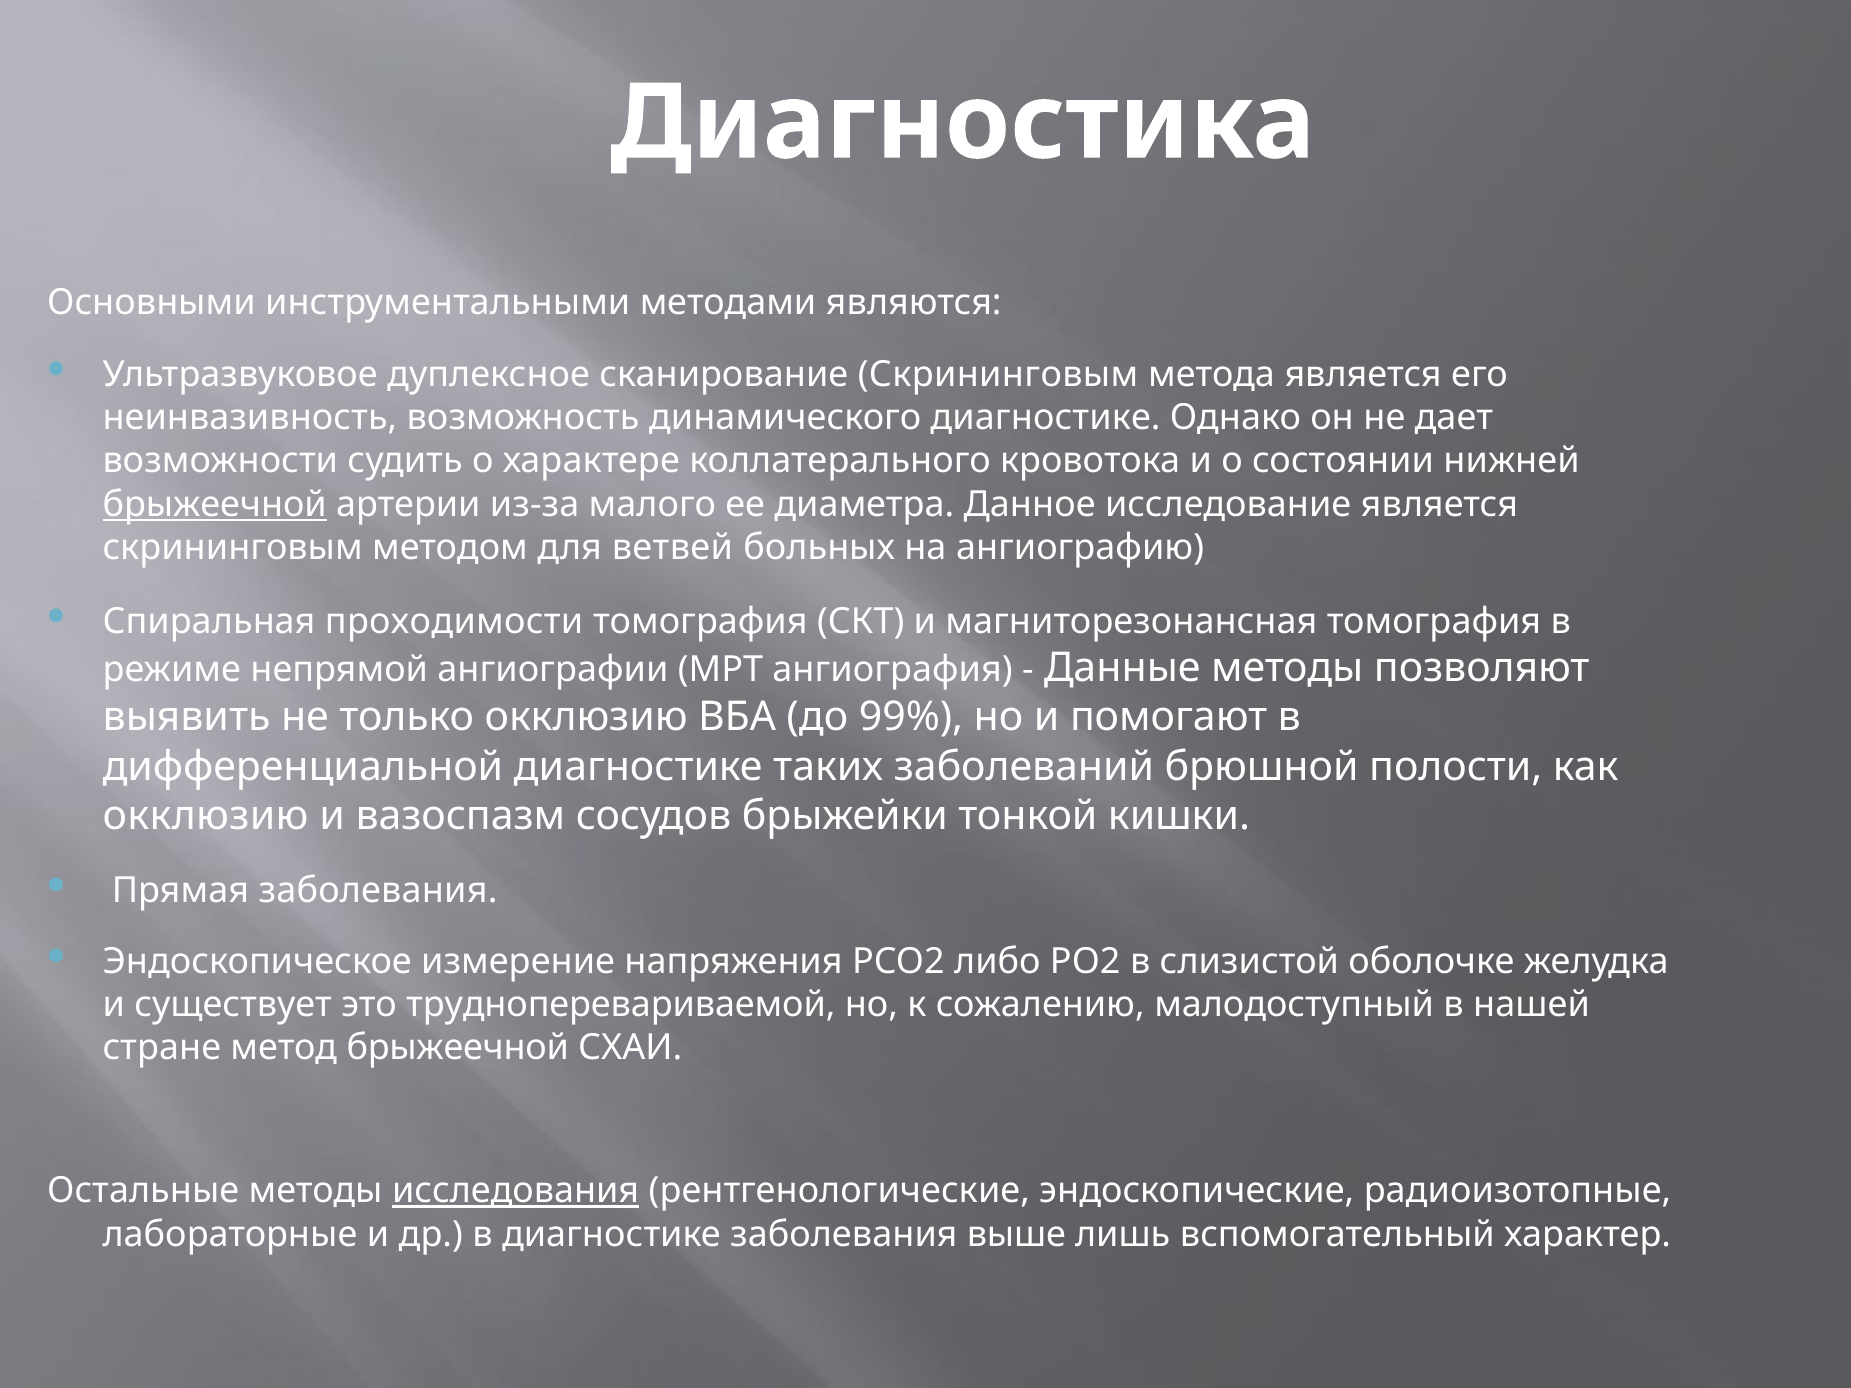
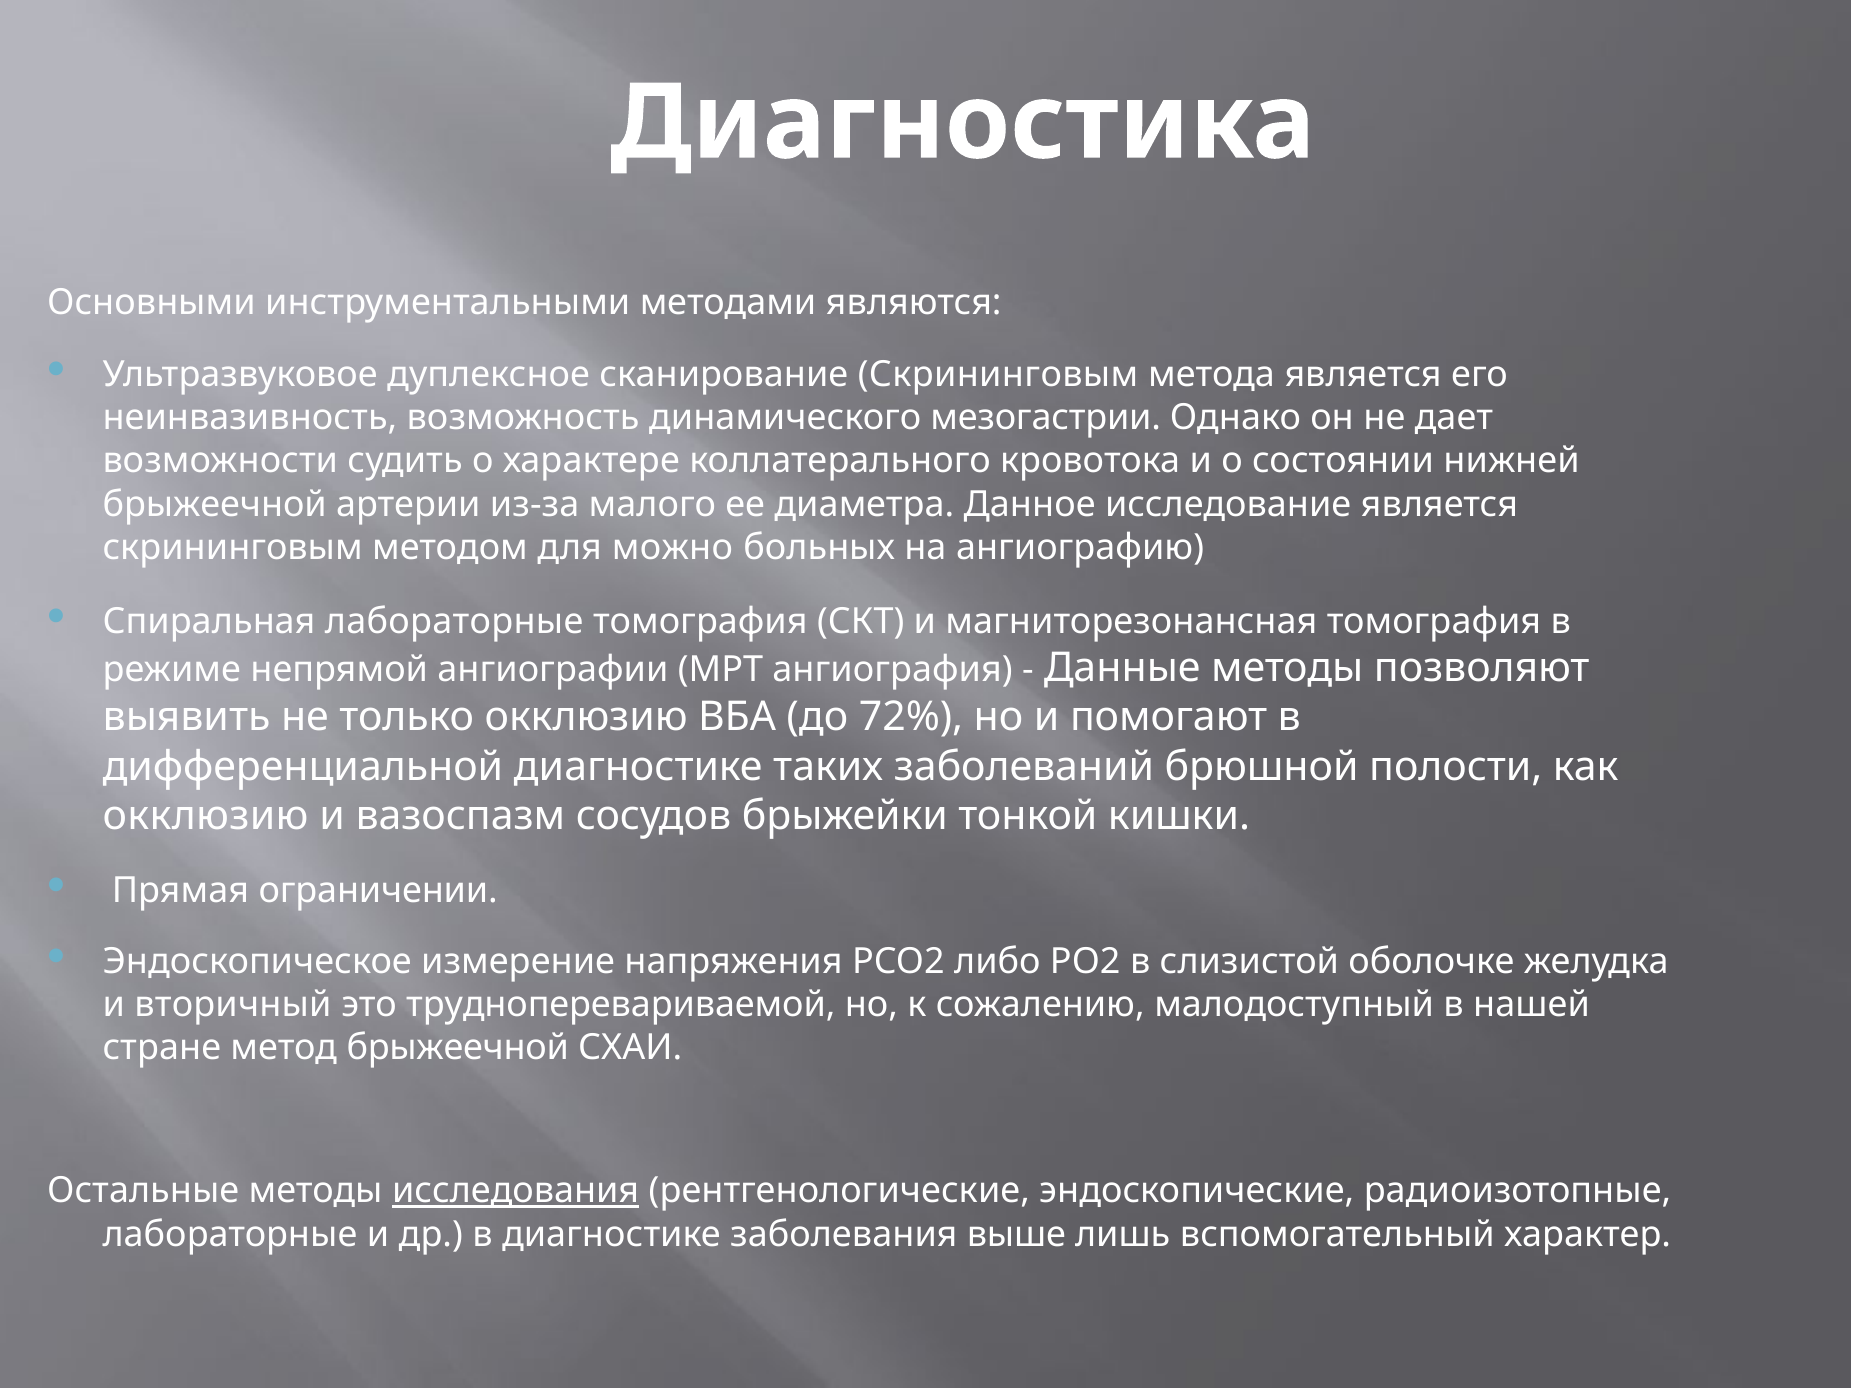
динамического диагностике: диагностике -> мезогастрии (1046, 418)
брыжеечной underline: present -> none (215, 504)
ветвей: ветвей -> можно (672, 547)
Спиральная проходимости: проходимости -> лабораторные (454, 621)
99%: 99% -> 72% (911, 717)
Прямая заболевания: заболевания -> ограничении (378, 890)
существует: существует -> вторичный (233, 1005)
